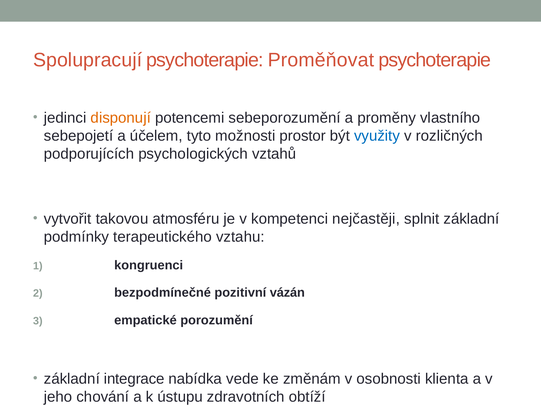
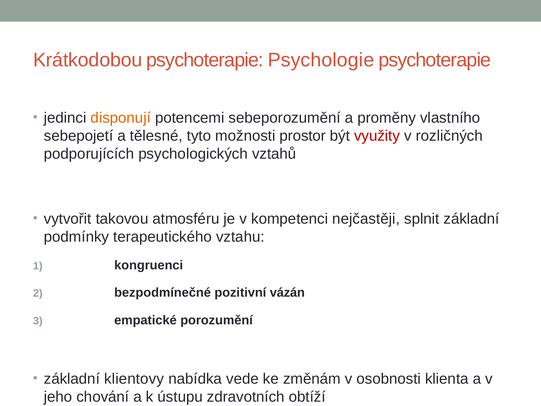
Spolupracují: Spolupracují -> Krátkodobou (88, 60)
Proměňovat: Proměňovat -> Psychologie (321, 60)
účelem: účelem -> tělesné (156, 136)
využity colour: blue -> red (377, 136)
integrace: integrace -> klientovy (134, 379)
